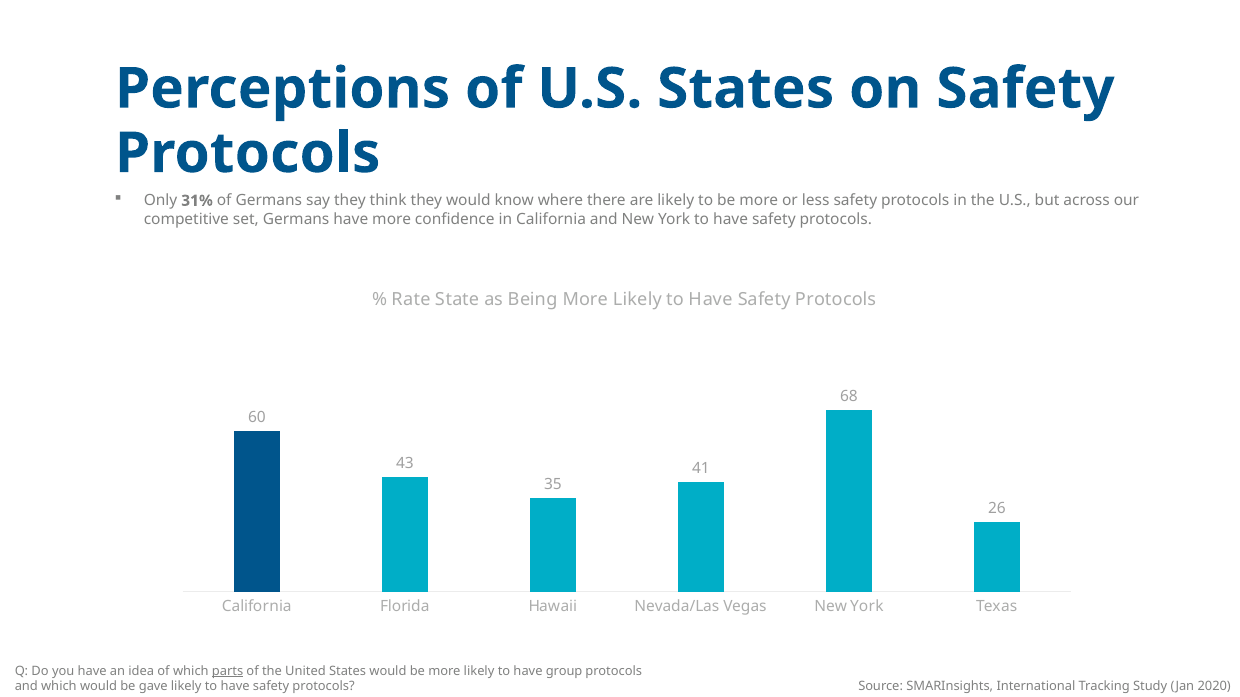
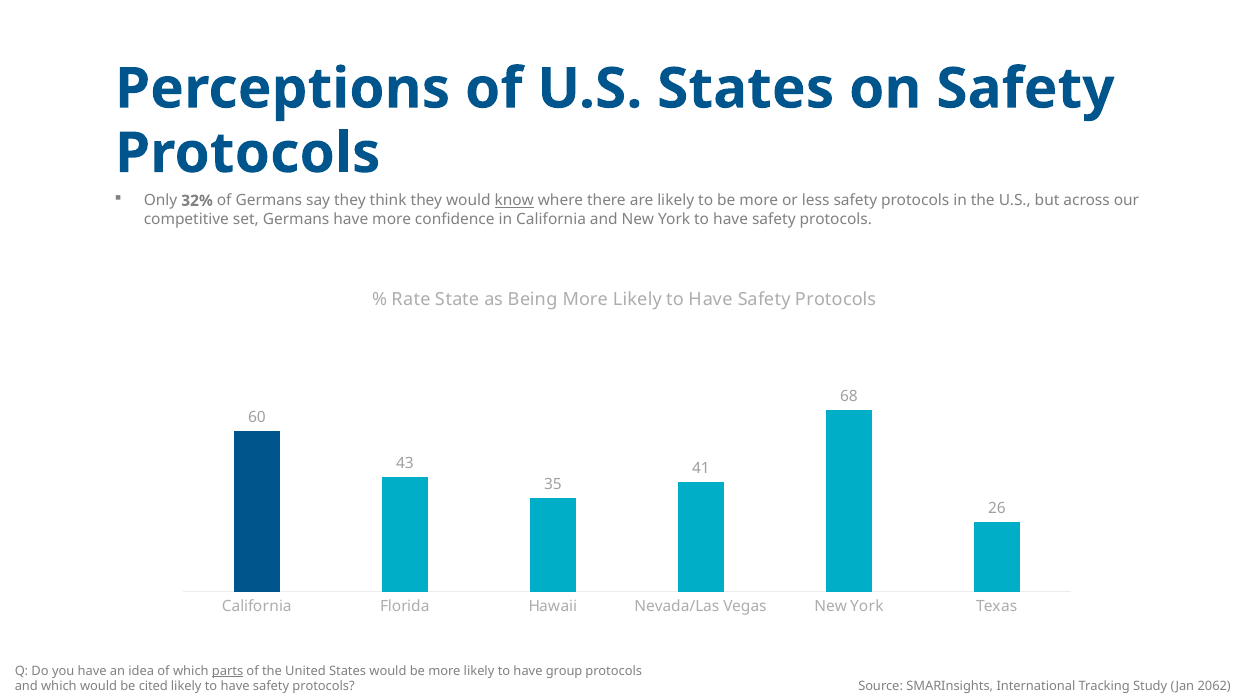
31%: 31% -> 32% (197, 201)
know underline: none -> present (514, 201)
gave: gave -> cited (153, 687)
2020: 2020 -> 2062 (1214, 687)
